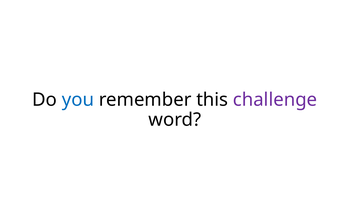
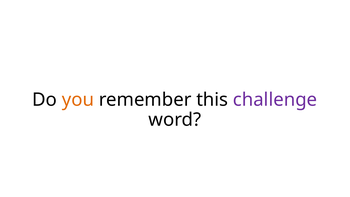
you colour: blue -> orange (78, 100)
